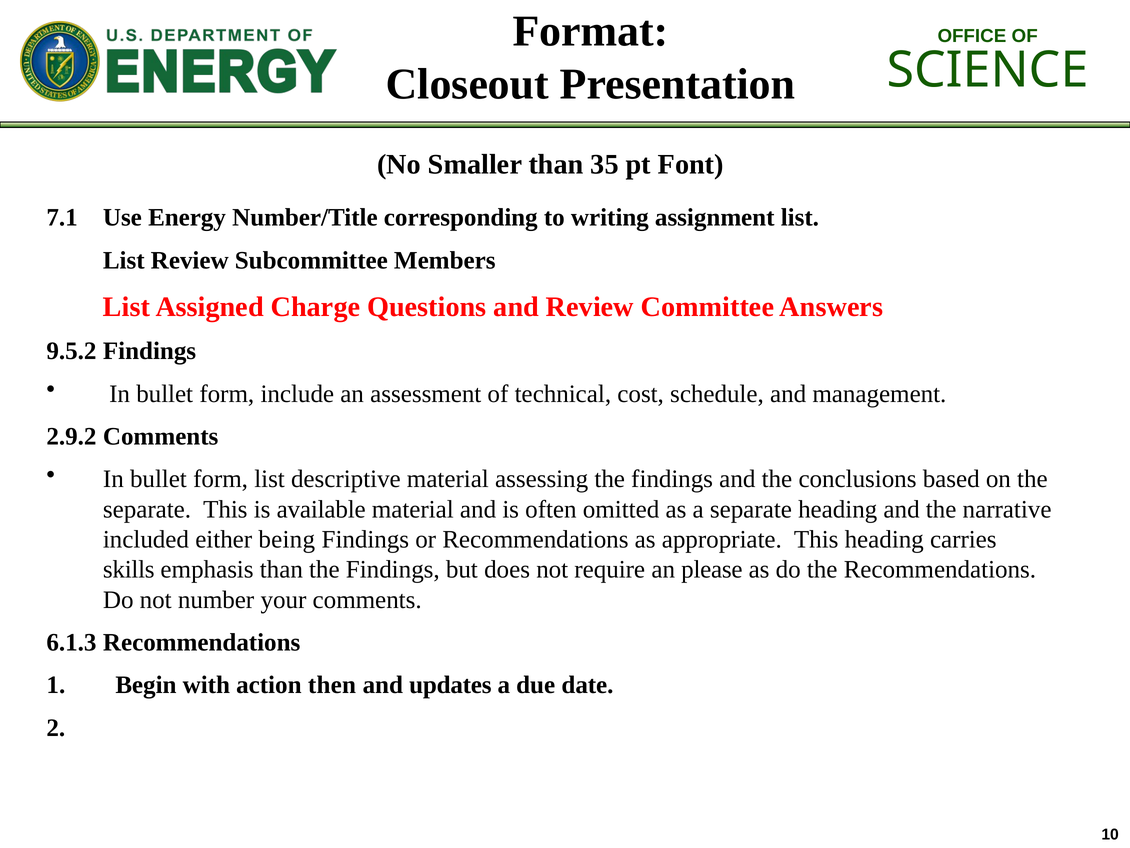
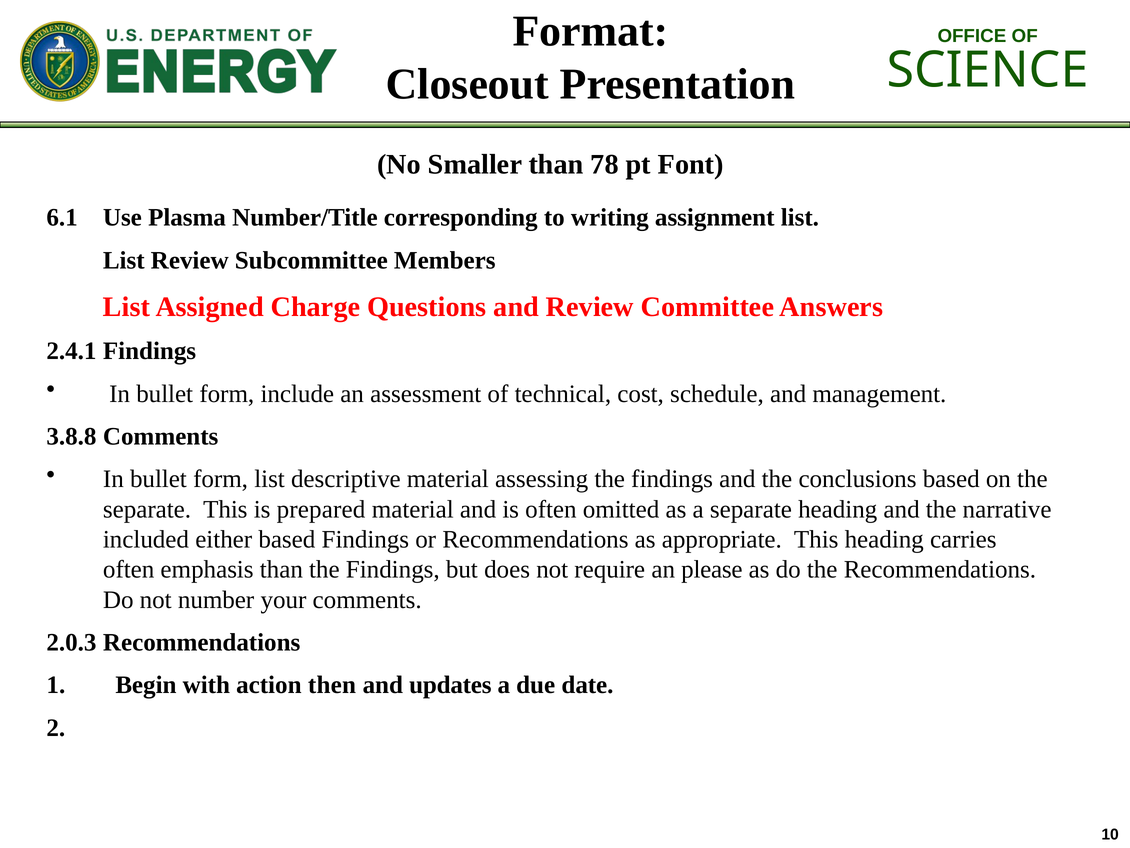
35: 35 -> 78 (605, 164)
7.1: 7.1 -> 6.1 (62, 218)
Energy: Energy -> Plasma (187, 218)
9.5.2: 9.5.2 -> 2.4.1 (71, 351)
2.9.2: 2.9.2 -> 3.8.8 (71, 436)
available: available -> prepared (321, 509)
either being: being -> based (287, 539)
skills: skills -> often (129, 569)
6.1.3: 6.1.3 -> 2.0.3 (71, 642)
